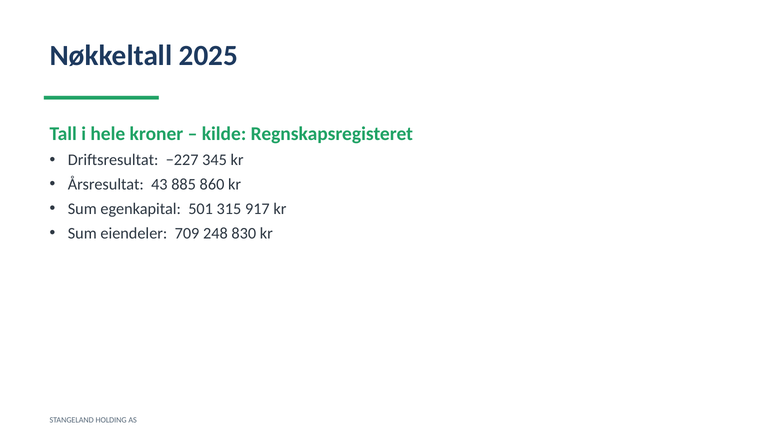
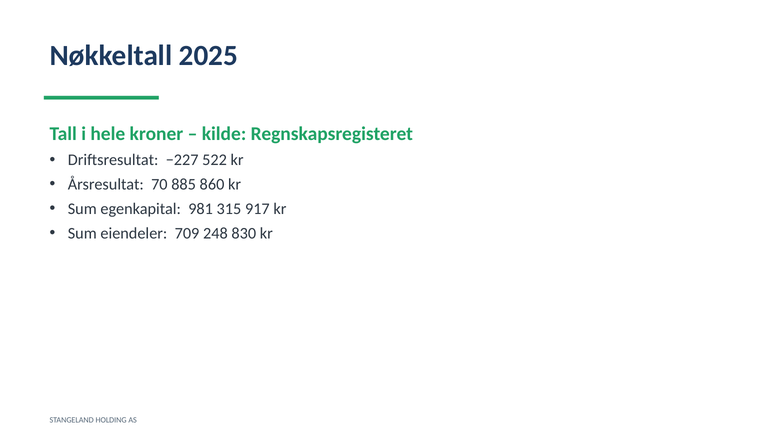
345: 345 -> 522 (215, 160)
43: 43 -> 70 (159, 185)
501: 501 -> 981 (201, 209)
